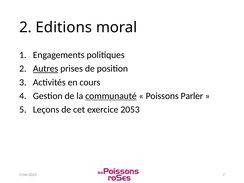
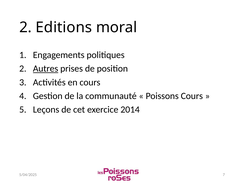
communauté underline: present -> none (111, 96)
Poissons Parler: Parler -> Cours (192, 96)
2053: 2053 -> 2014 (130, 110)
